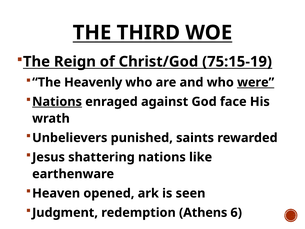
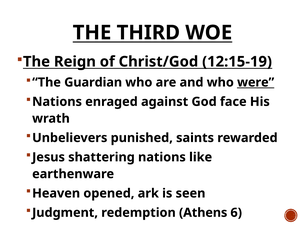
75:15-19: 75:15-19 -> 12:15-19 (237, 62)
Heavenly: Heavenly -> Guardian (93, 82)
Nations underline: present -> none (57, 102)
